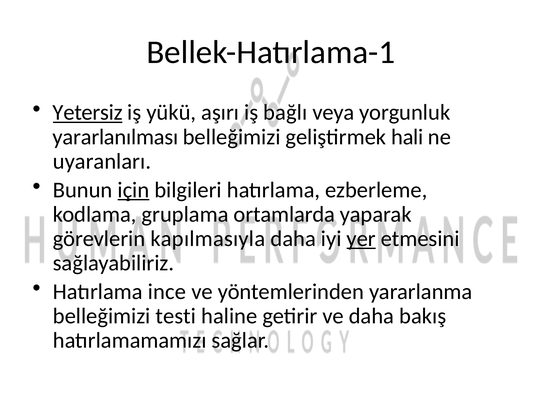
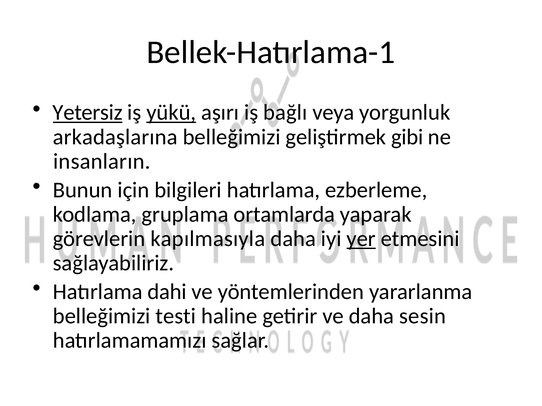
yükü underline: none -> present (171, 113)
yararlanılması: yararlanılması -> arkadaşlarına (115, 137)
hali: hali -> gibi (407, 137)
uyaranları: uyaranları -> insanların (102, 161)
için underline: present -> none (133, 190)
ince: ince -> dahi (167, 292)
bakış: bakış -> sesin (423, 316)
